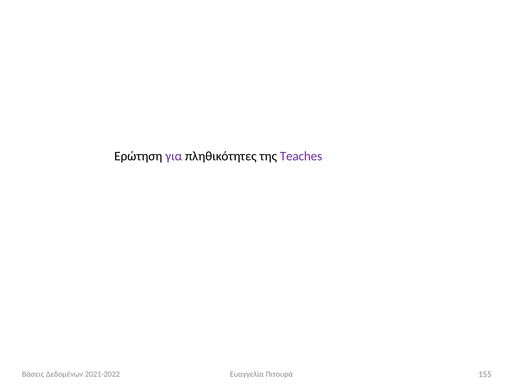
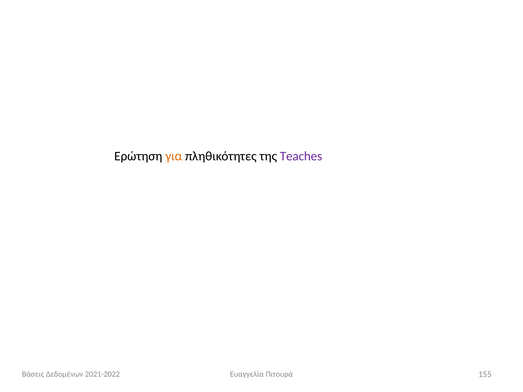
για colour: purple -> orange (174, 156)
